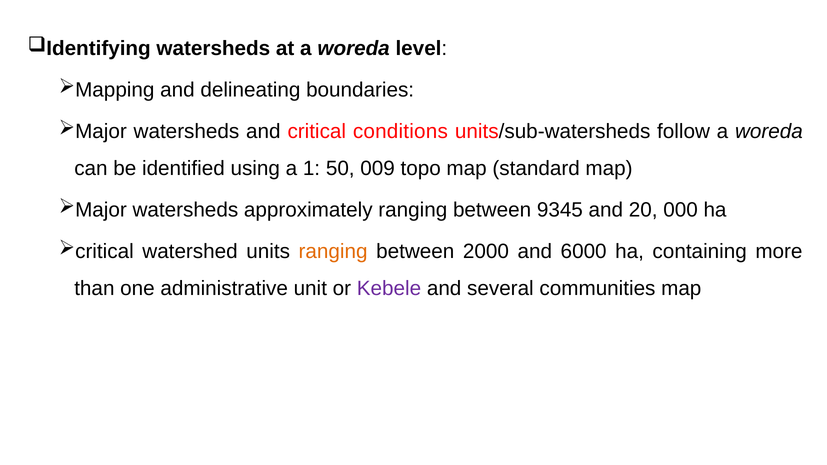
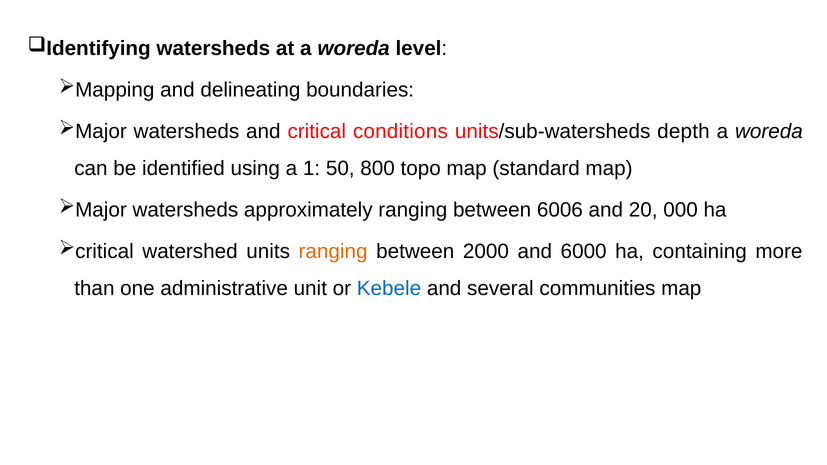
follow: follow -> depth (683, 131)
009: 009 -> 800 (378, 168)
9345: 9345 -> 6006 (560, 210)
Kebele colour: purple -> blue (389, 289)
